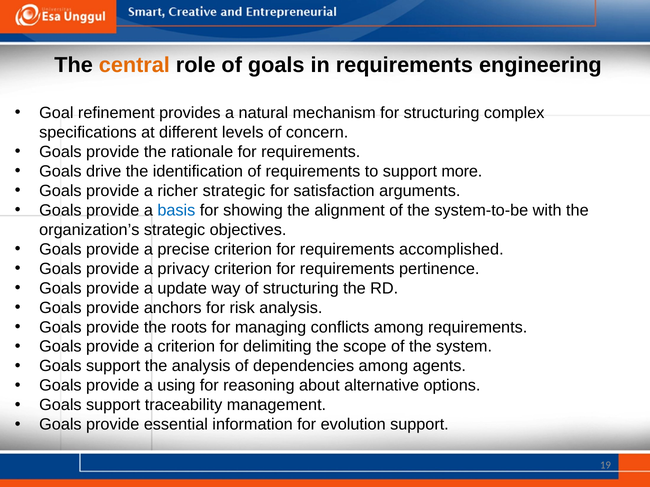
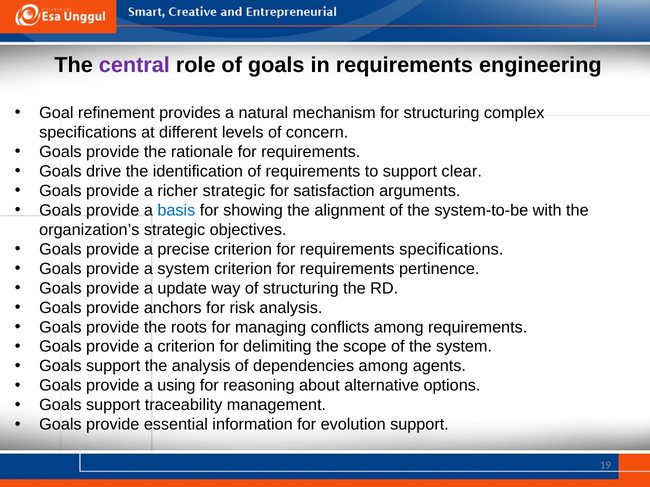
central colour: orange -> purple (134, 65)
more: more -> clear (462, 171)
requirements accomplished: accomplished -> specifications (451, 249)
a privacy: privacy -> system (183, 269)
